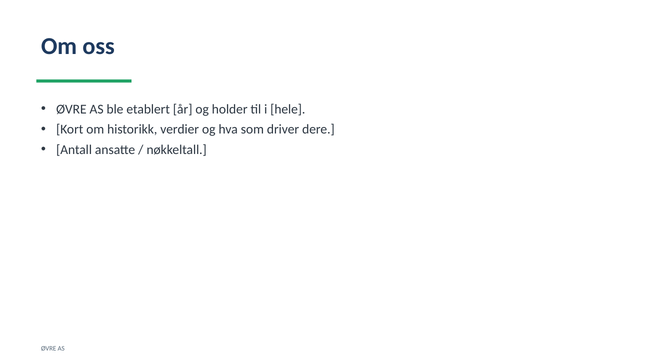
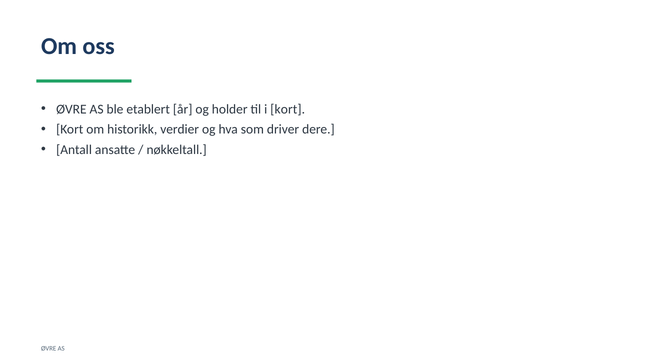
i hele: hele -> kort (288, 109)
